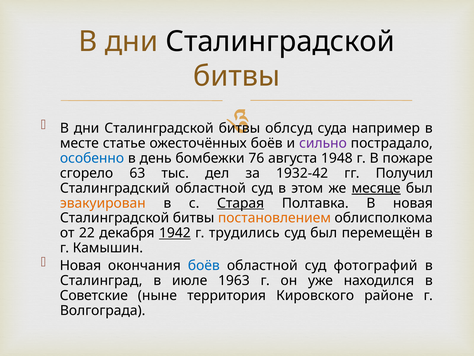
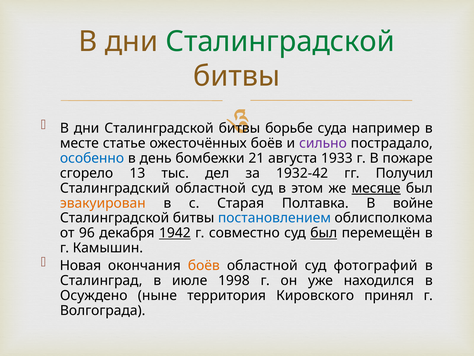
Сталинградской colour: black -> green (280, 42)
облсуд: облсуд -> борьбе (289, 128)
76: 76 -> 21 (256, 158)
1948: 1948 -> 1933 (337, 158)
63: 63 -> 13 (137, 173)
Старая underline: present -> none (241, 203)
В новая: новая -> войне (413, 203)
постановлением colour: orange -> blue (274, 218)
22: 22 -> 96 (87, 233)
трудились: трудились -> совместно (244, 233)
был underline: none -> present (324, 233)
боёв colour: blue -> orange (204, 265)
1963: 1963 -> 1998 (234, 280)
Советские: Советские -> Осуждено (94, 295)
районе: районе -> принял (389, 295)
